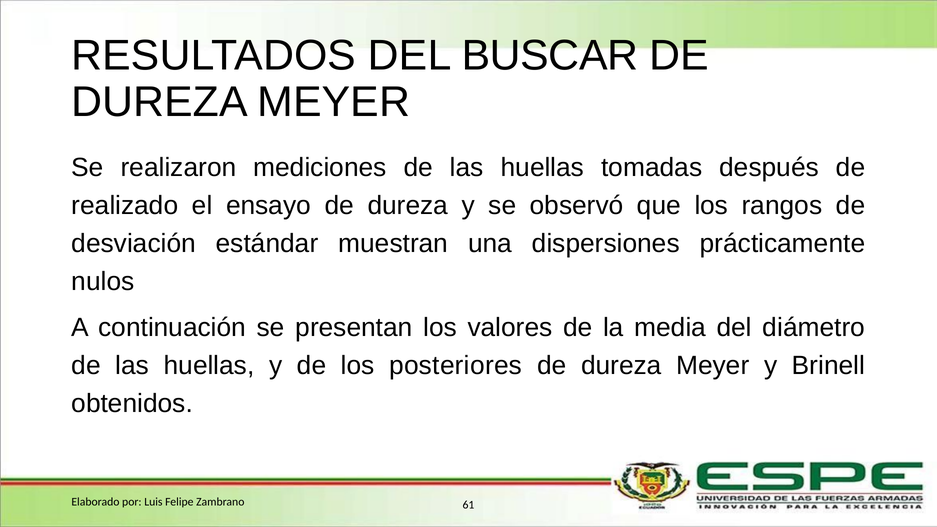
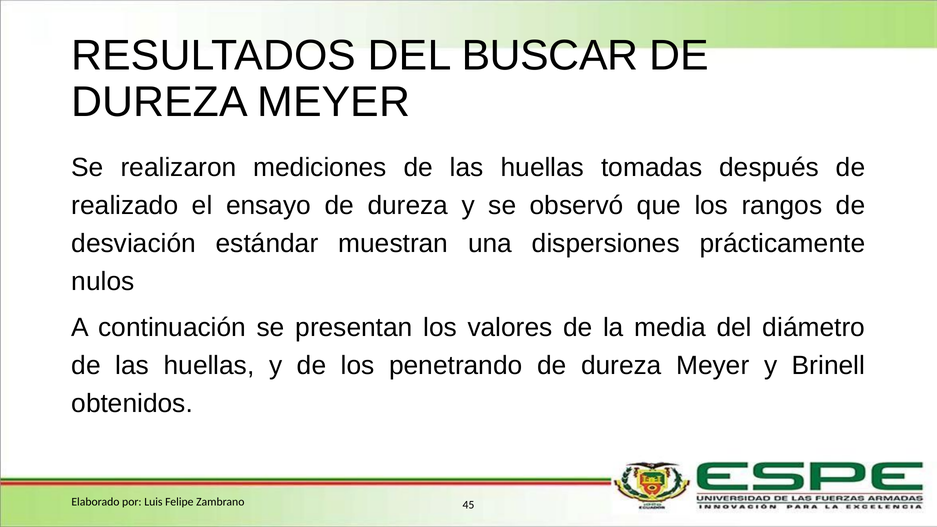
posteriores: posteriores -> penetrando (456, 365)
61: 61 -> 45 (468, 505)
